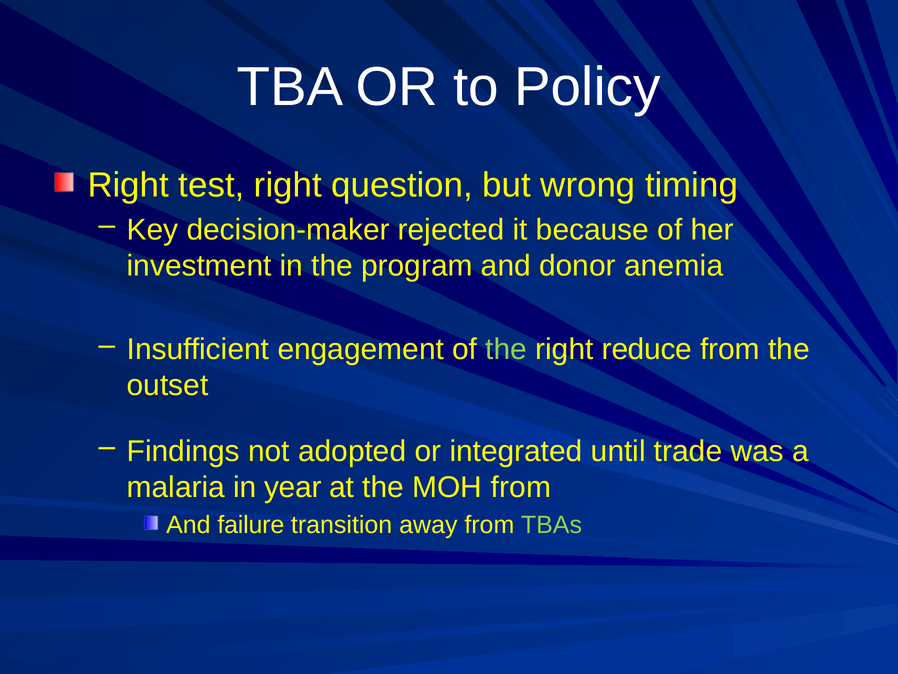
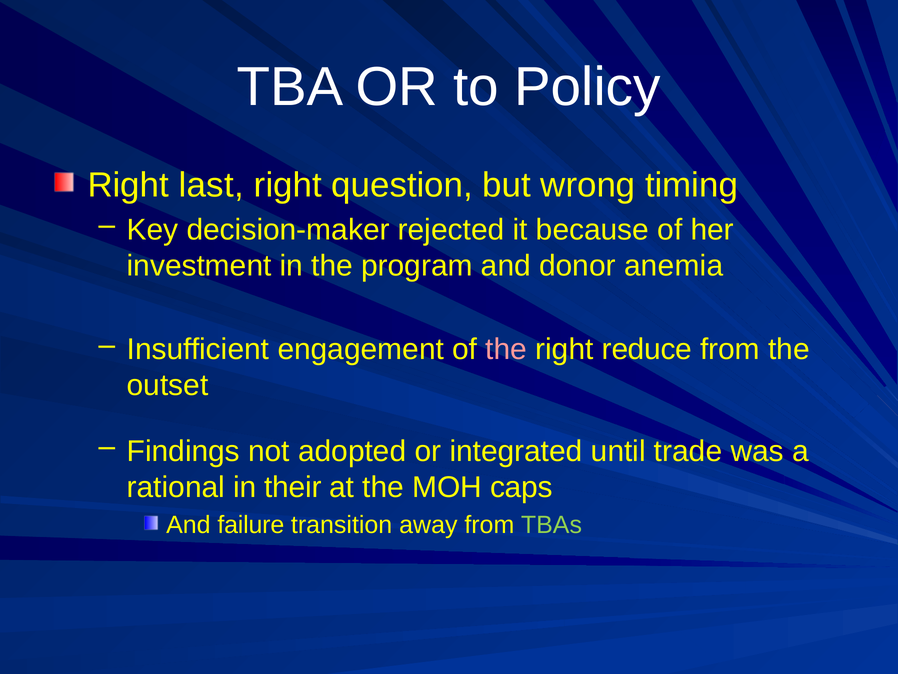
test: test -> last (211, 185)
the colour: light green -> pink (506, 349)
malaria: malaria -> rational (176, 487)
year: year -> their (293, 487)
MOH from: from -> caps (521, 487)
